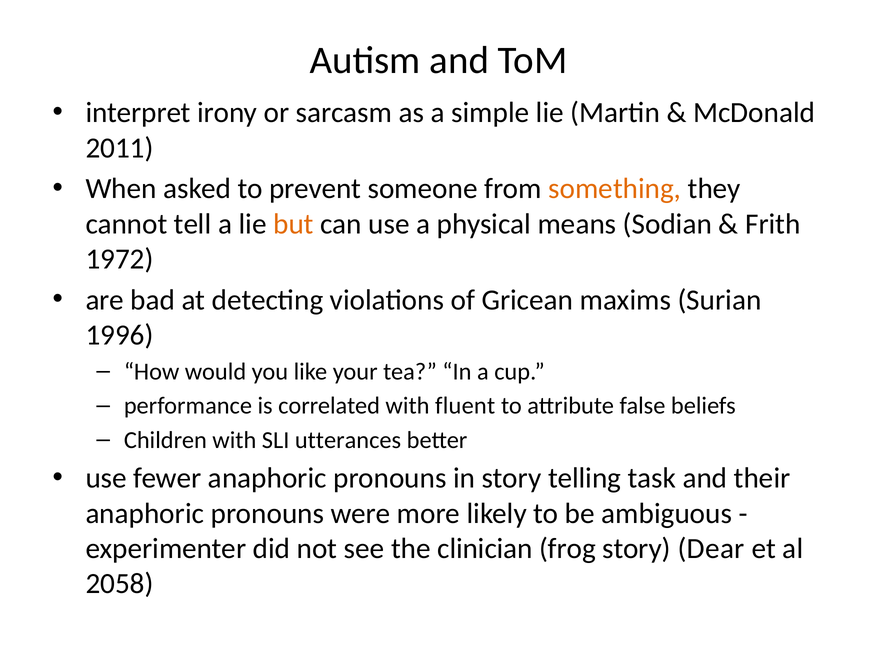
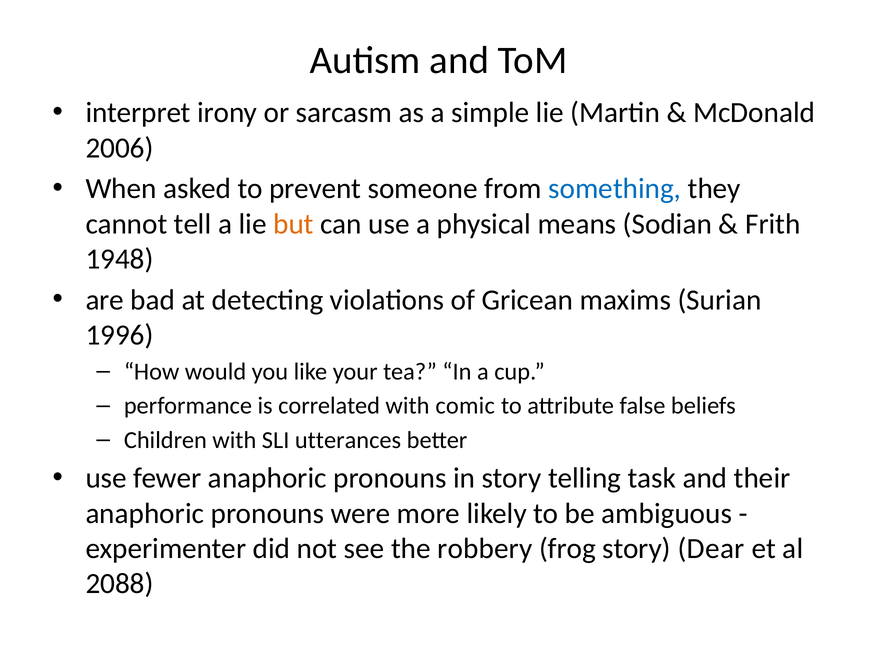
2011: 2011 -> 2006 (120, 148)
something colour: orange -> blue (615, 189)
1972: 1972 -> 1948 (120, 259)
fluent: fluent -> comic (465, 406)
clinician: clinician -> robbery (485, 548)
2058: 2058 -> 2088 (120, 583)
